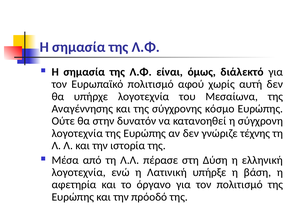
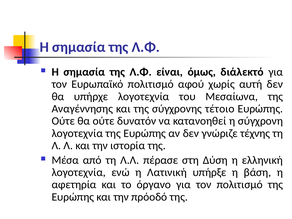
κόσμο: κόσμο -> τέτοιο (220, 109)
θα στην: στην -> ούτε (104, 121)
